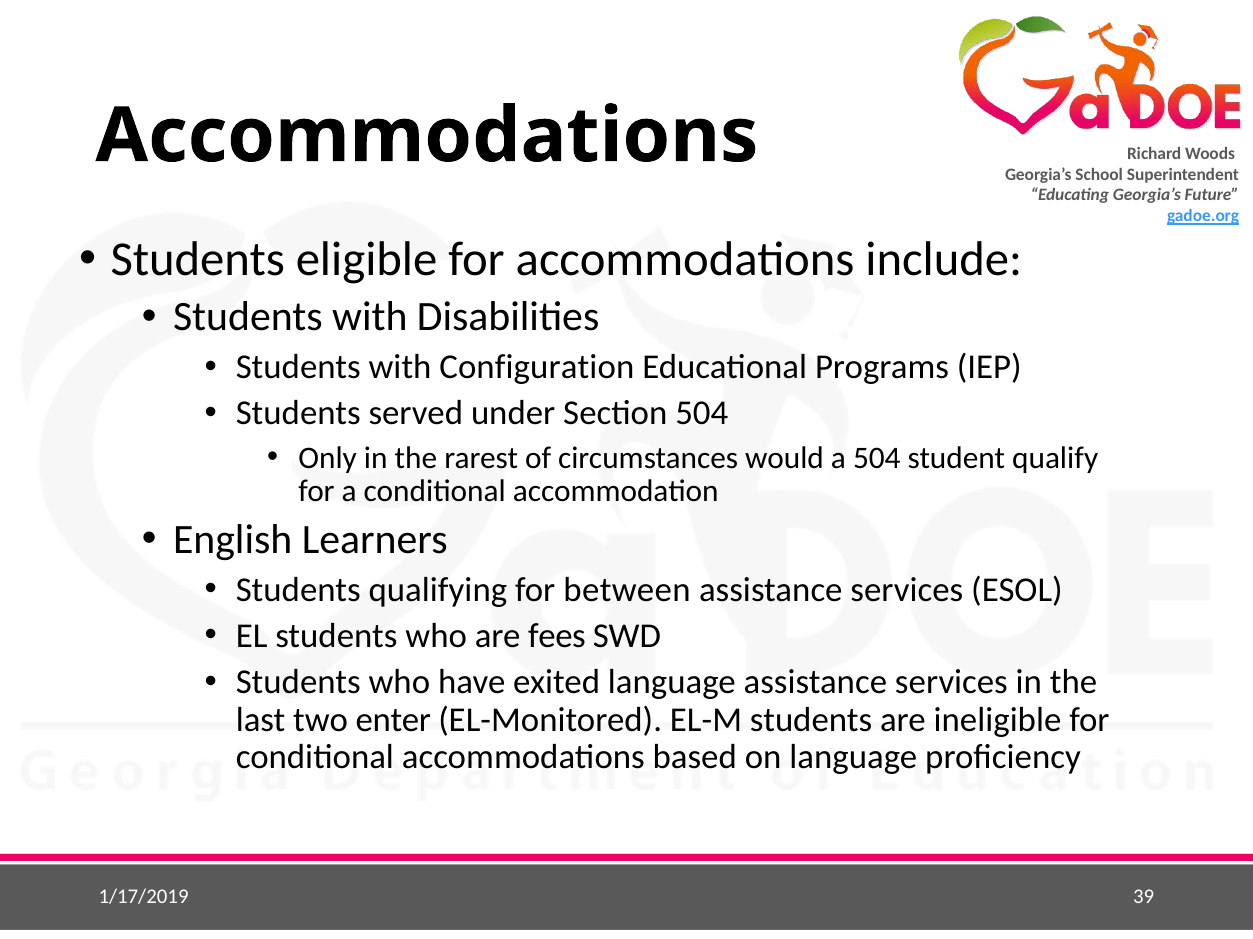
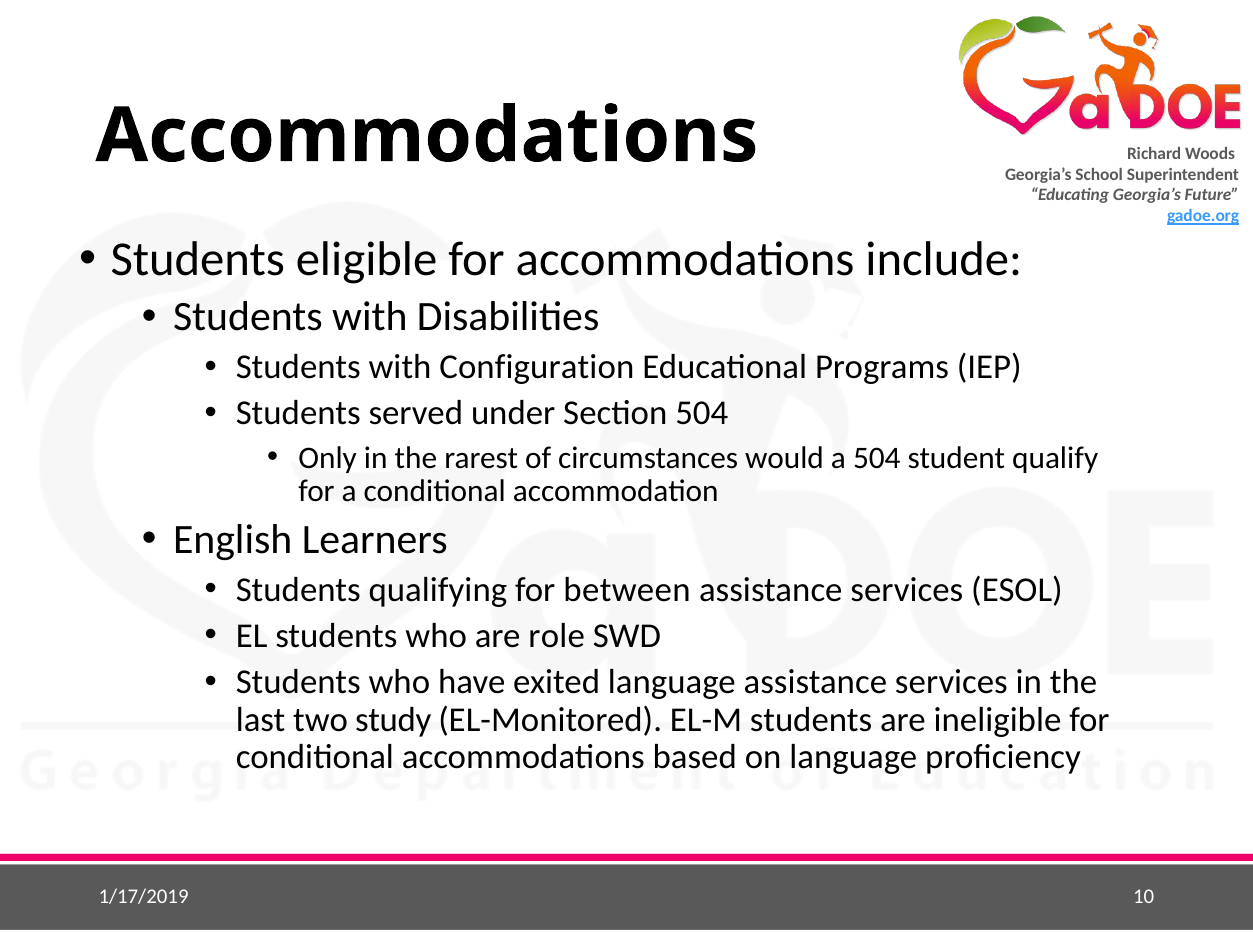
fees: fees -> role (557, 636)
enter: enter -> study (393, 720)
39: 39 -> 10 (1144, 897)
